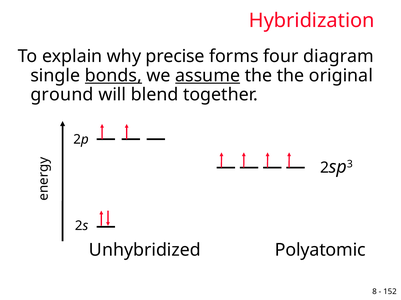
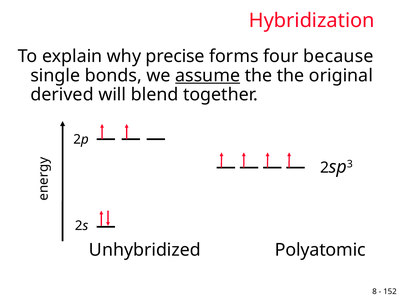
diagram: diagram -> because (338, 57)
bonds underline: present -> none (113, 76)
ground: ground -> derived (62, 95)
